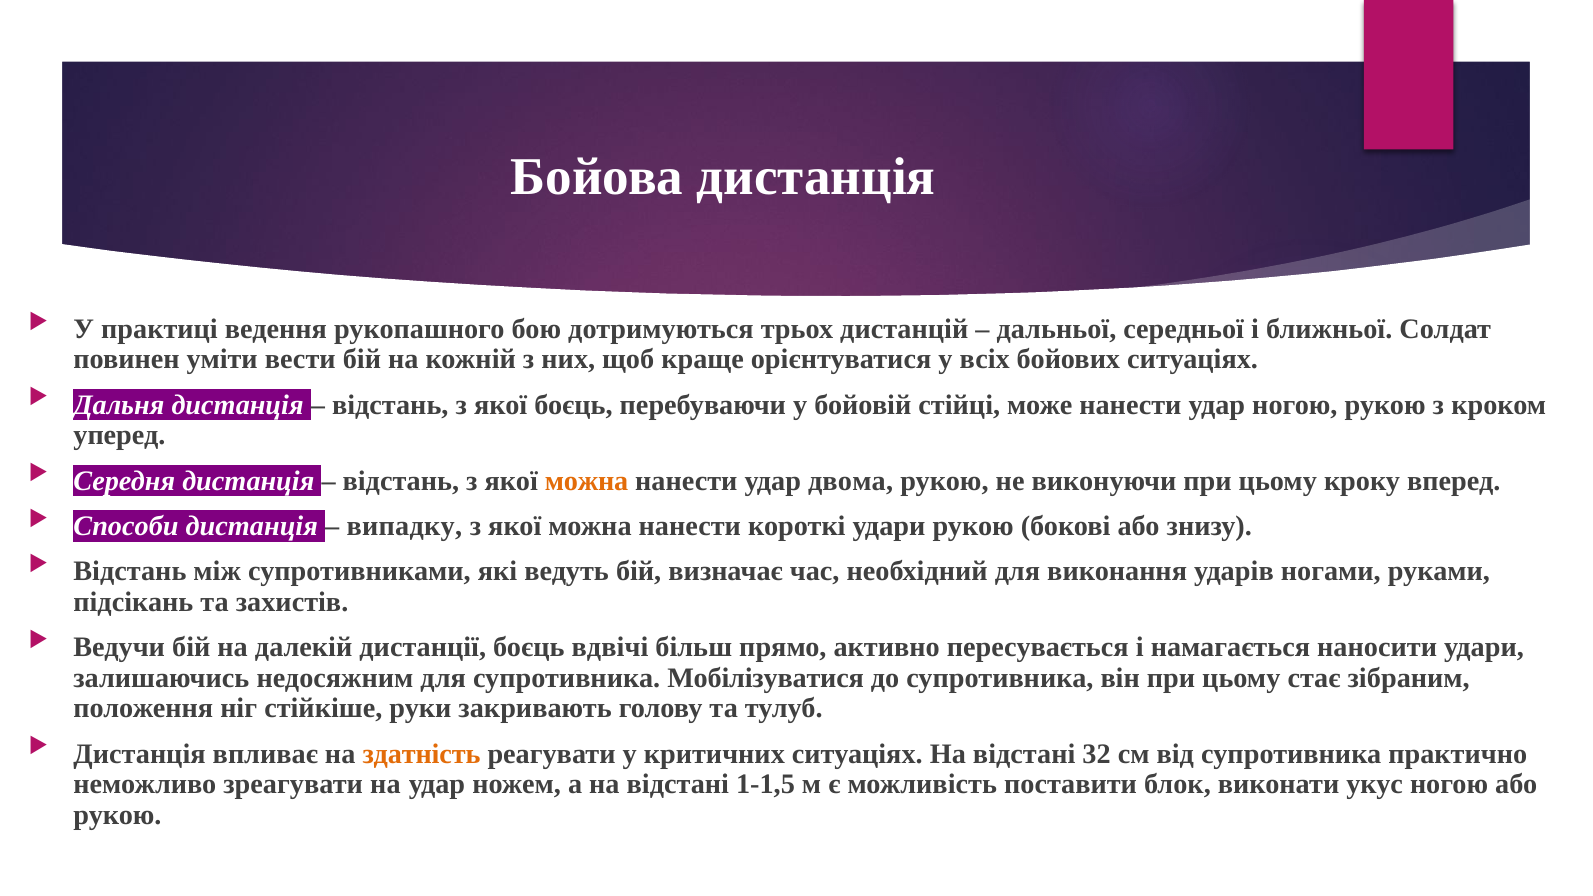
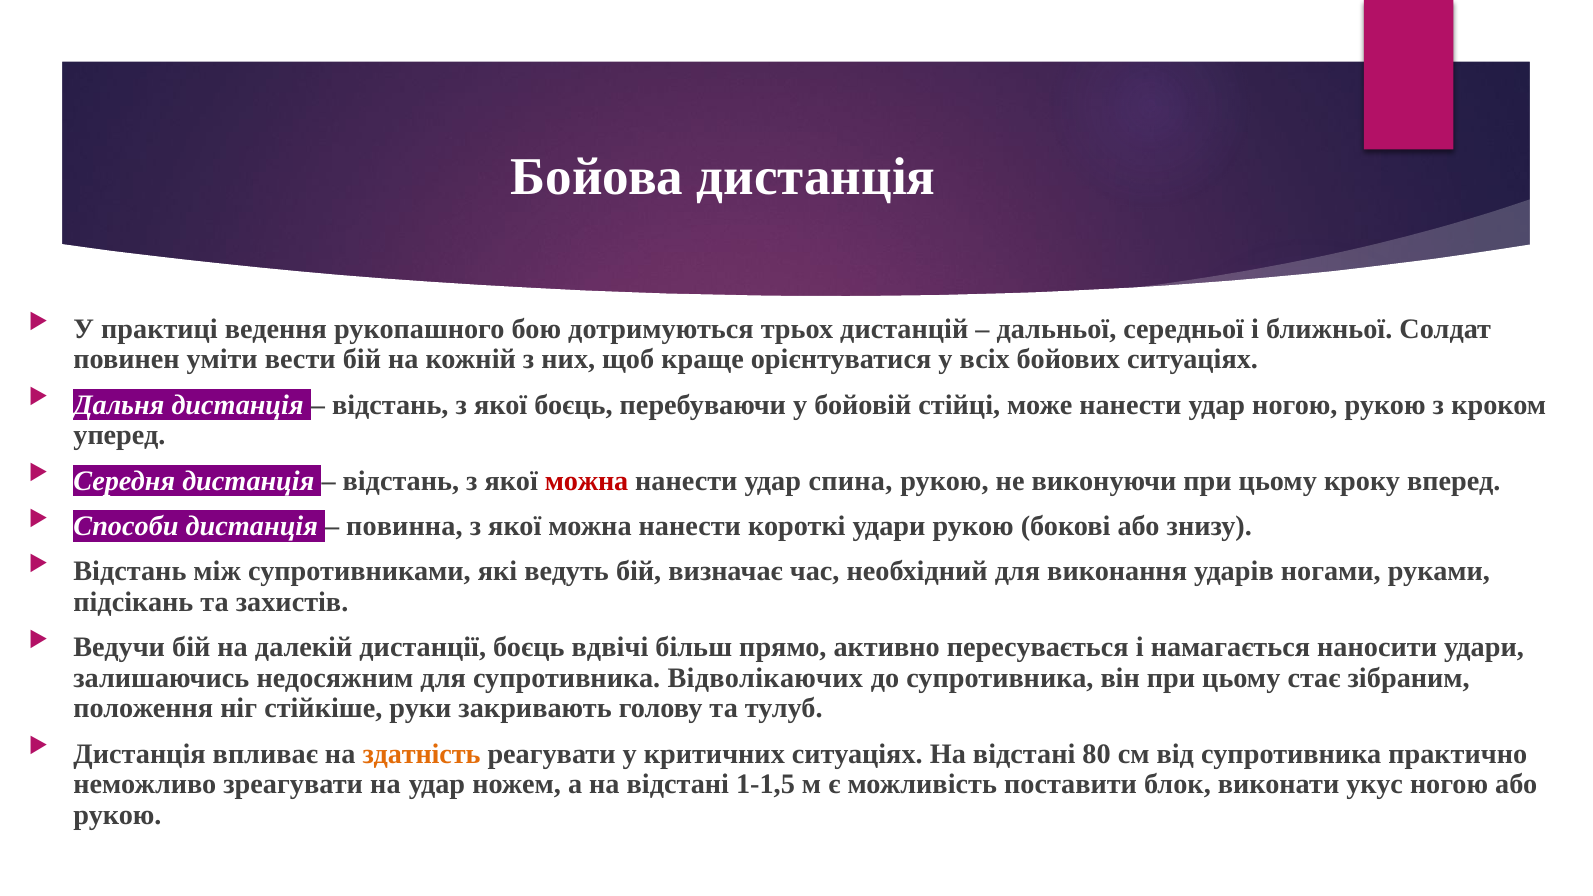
можна colour: orange -> red (587, 481)
двома: двома -> спина (851, 481)
випадку: випадку -> повинна (404, 526)
Мобілізуватися: Мобілізуватися -> Відволікаючих (765, 678)
32: 32 -> 80 (1097, 754)
